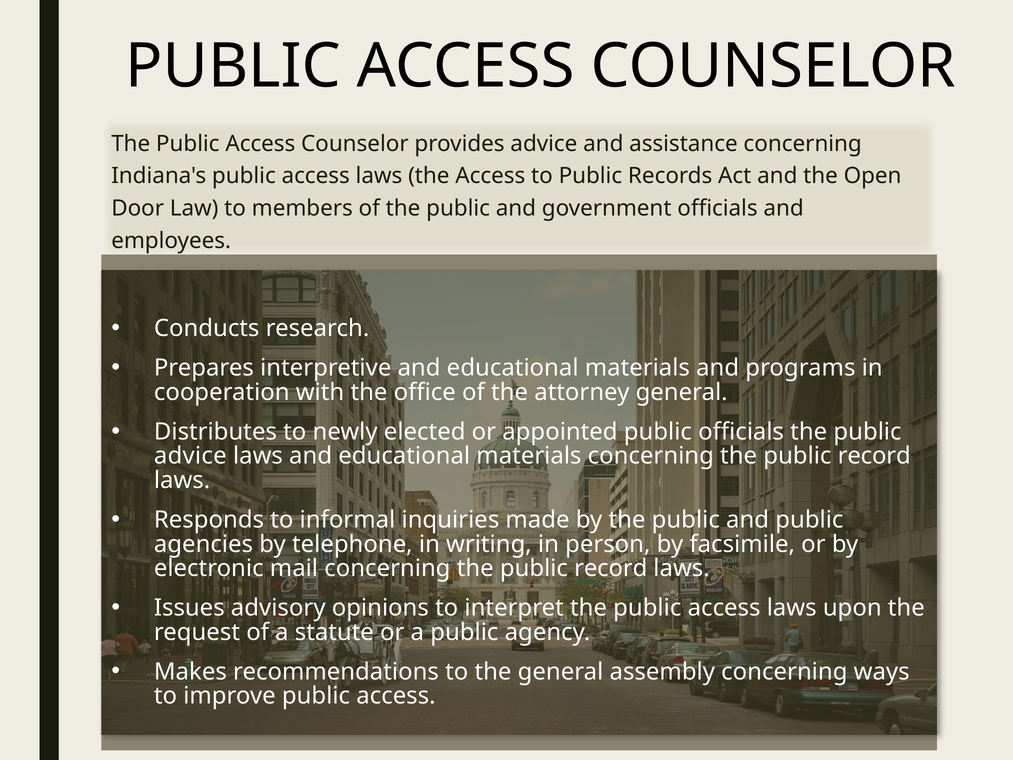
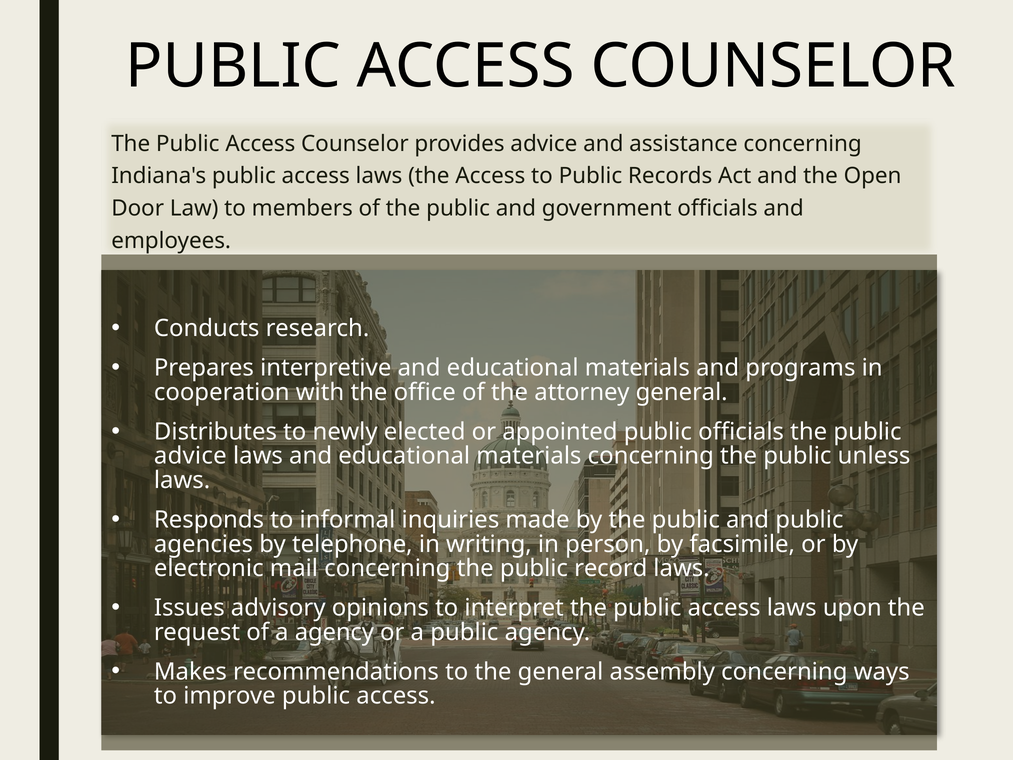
record: record -> unless (874, 456)
a statute: statute -> agency (334, 632)
